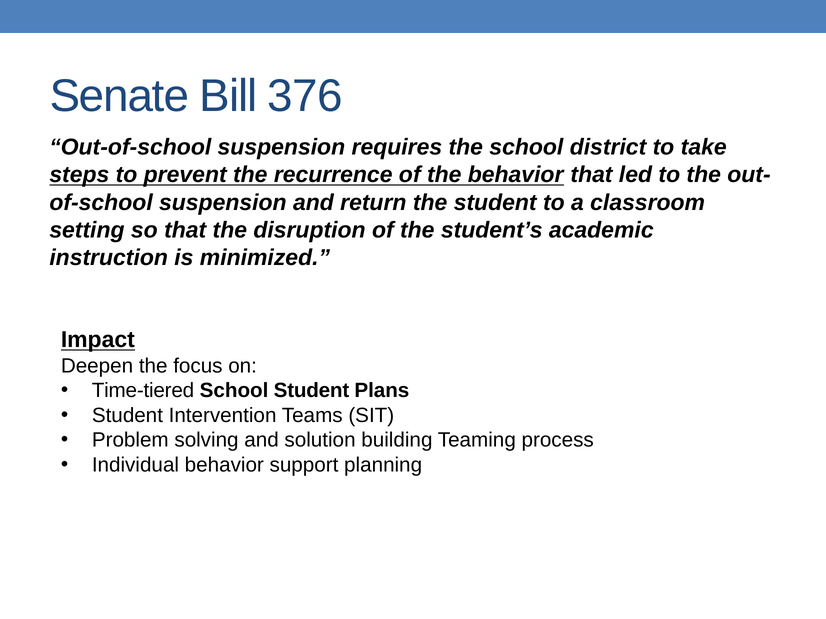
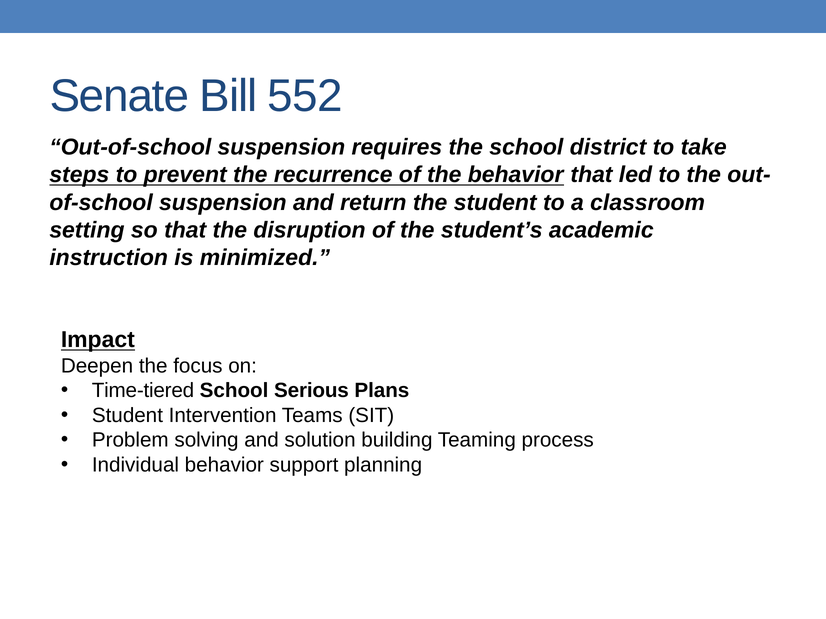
376: 376 -> 552 (305, 96)
School Student: Student -> Serious (311, 391)
